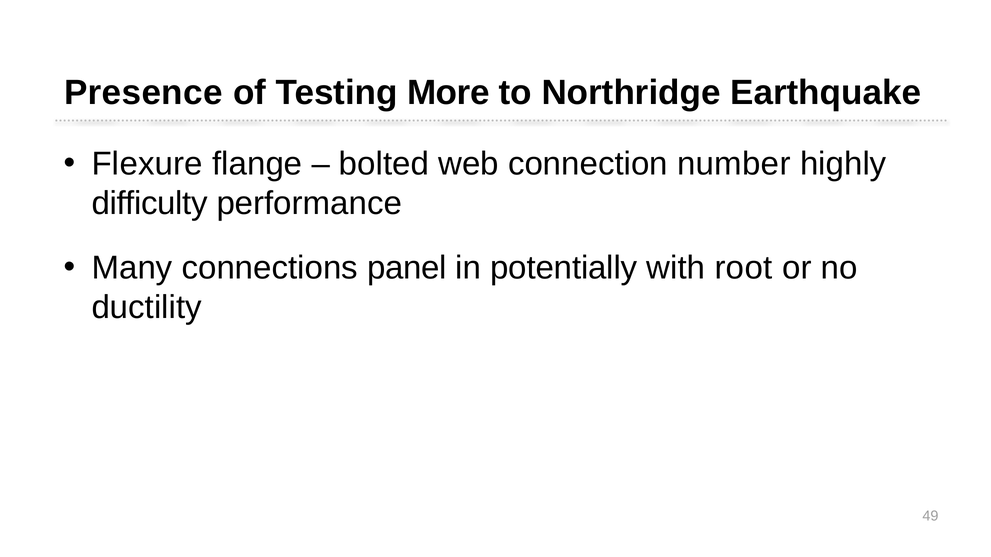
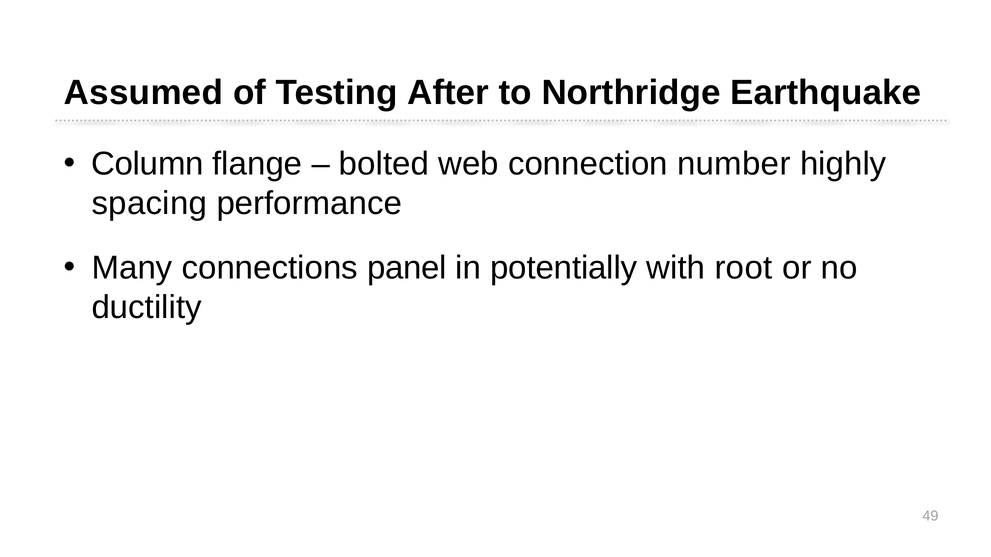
Presence: Presence -> Assumed (143, 93)
More: More -> After (448, 93)
Flexure: Flexure -> Column (148, 164)
difficulty: difficulty -> spacing (149, 204)
